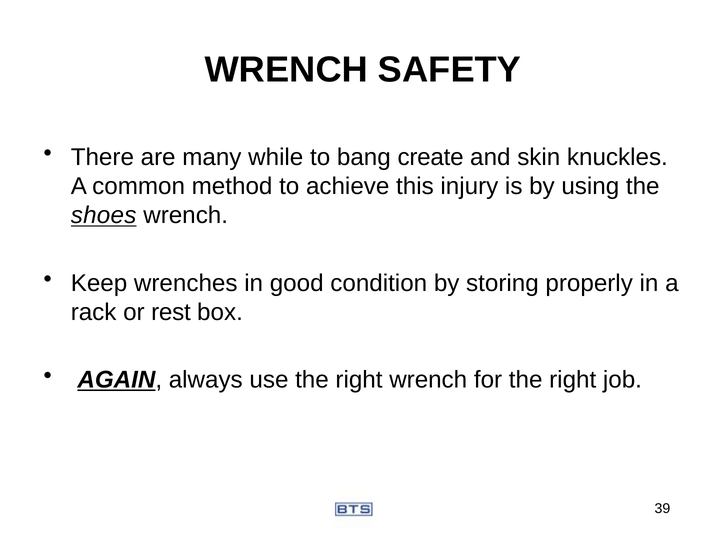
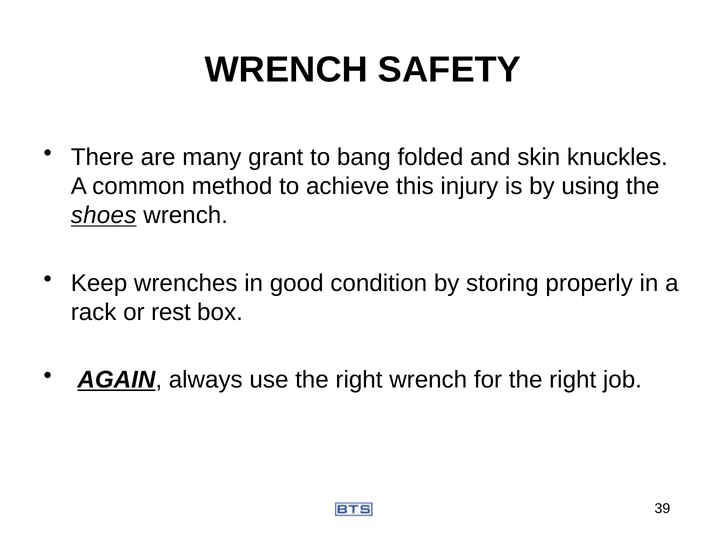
while: while -> grant (276, 157)
create: create -> folded (430, 157)
